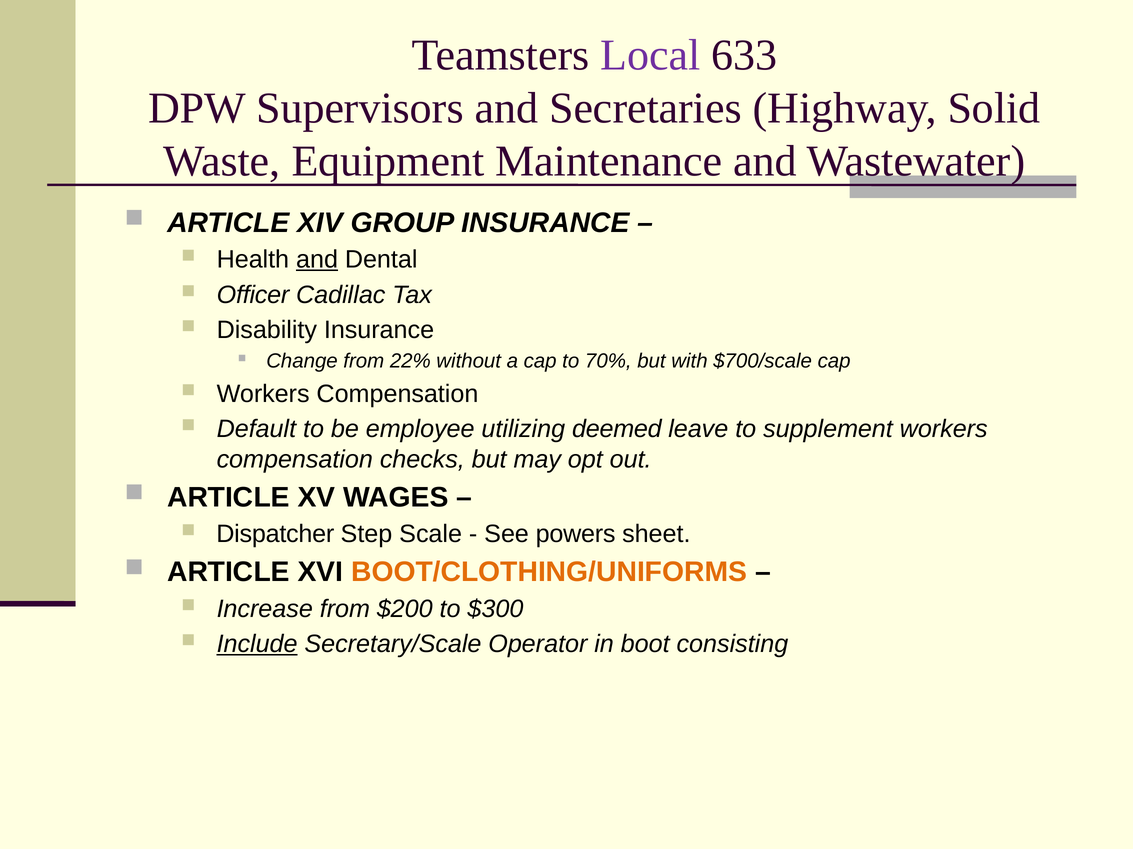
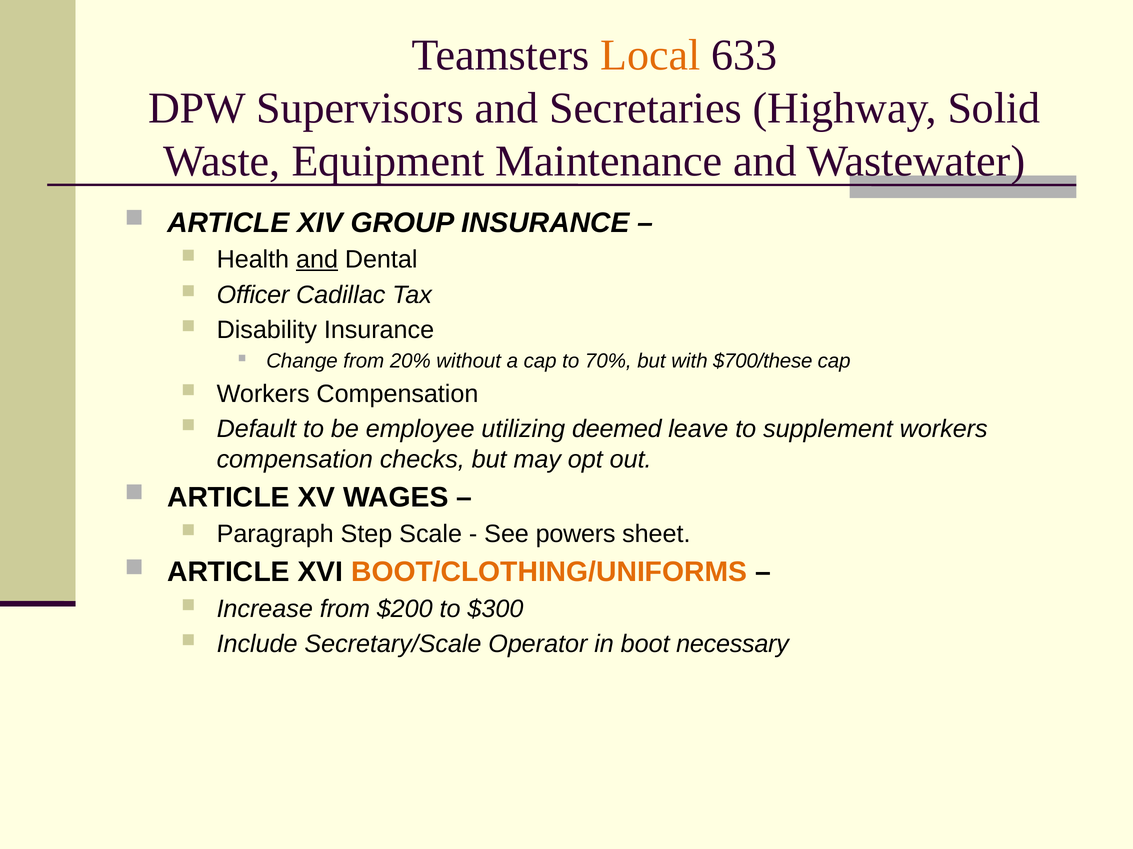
Local colour: purple -> orange (650, 55)
22%: 22% -> 20% (410, 361)
$700/scale: $700/scale -> $700/these (763, 361)
Dispatcher: Dispatcher -> Paragraph (275, 535)
Include underline: present -> none (257, 645)
consisting: consisting -> necessary (733, 645)
